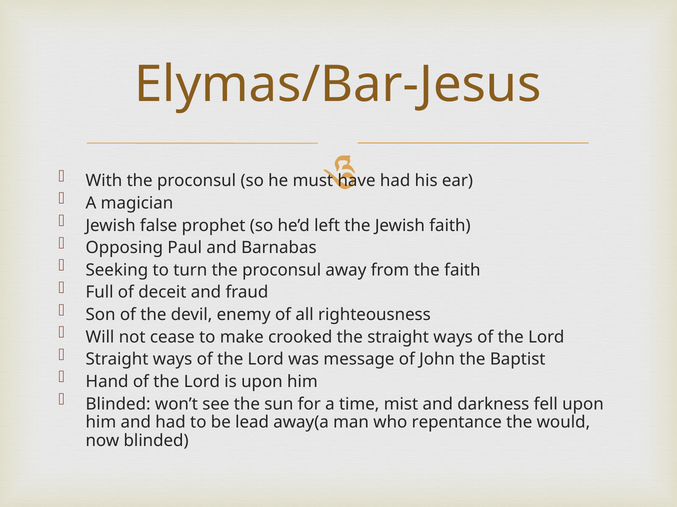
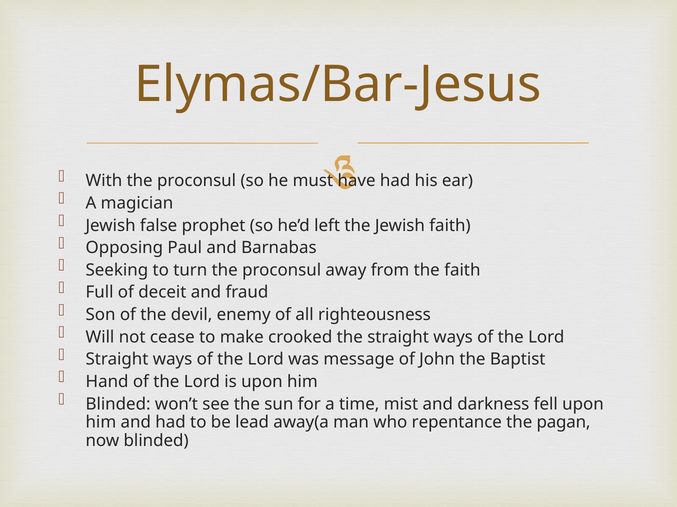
would: would -> pagan (564, 423)
